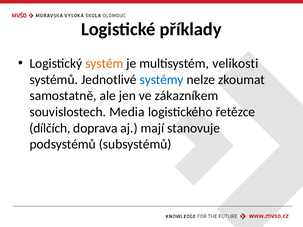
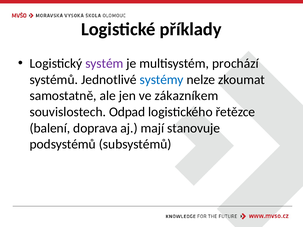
systém colour: orange -> purple (104, 64)
velikosti: velikosti -> prochází (235, 64)
Media: Media -> Odpad (127, 112)
dílčích: dílčích -> balení (50, 128)
